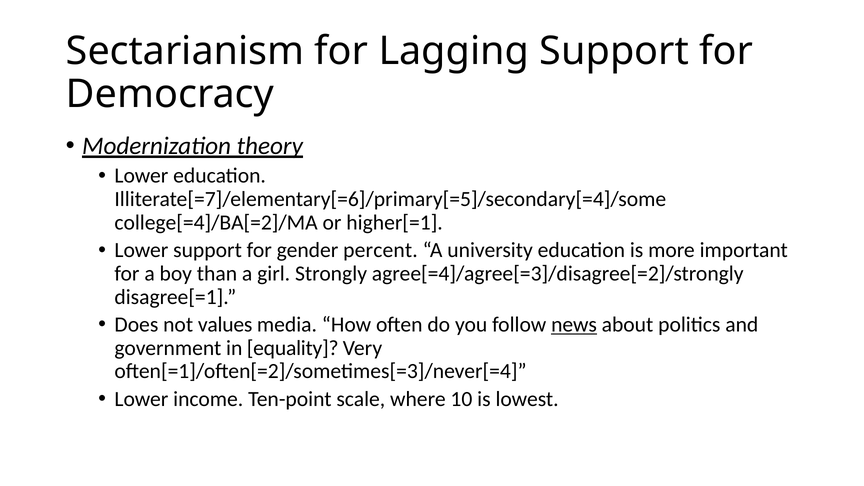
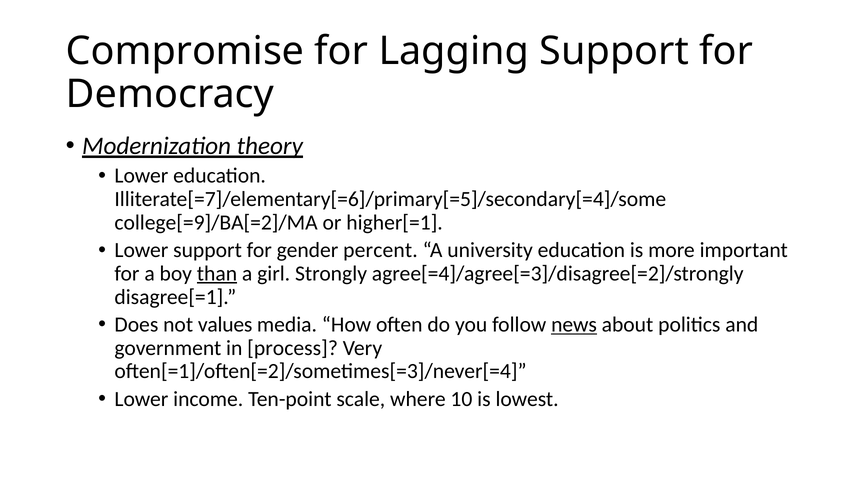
Sectarianism: Sectarianism -> Compromise (185, 51)
college[=4]/BA[=2]/MA: college[=4]/BA[=2]/MA -> college[=9]/BA[=2]/MA (216, 222)
than underline: none -> present (217, 274)
equality: equality -> process (293, 348)
